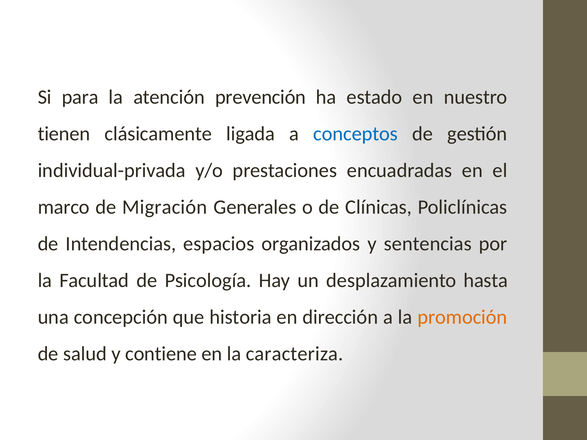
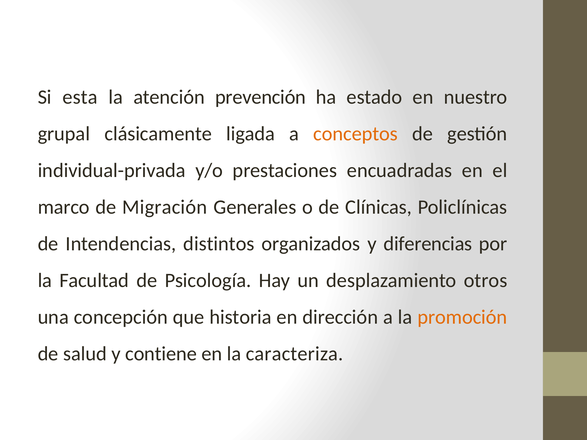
para: para -> esta (80, 97)
tienen: tienen -> grupal (64, 134)
conceptos colour: blue -> orange (356, 134)
espacios: espacios -> distintos (219, 244)
sentencias: sentencias -> diferencias (428, 244)
hasta: hasta -> otros (486, 281)
